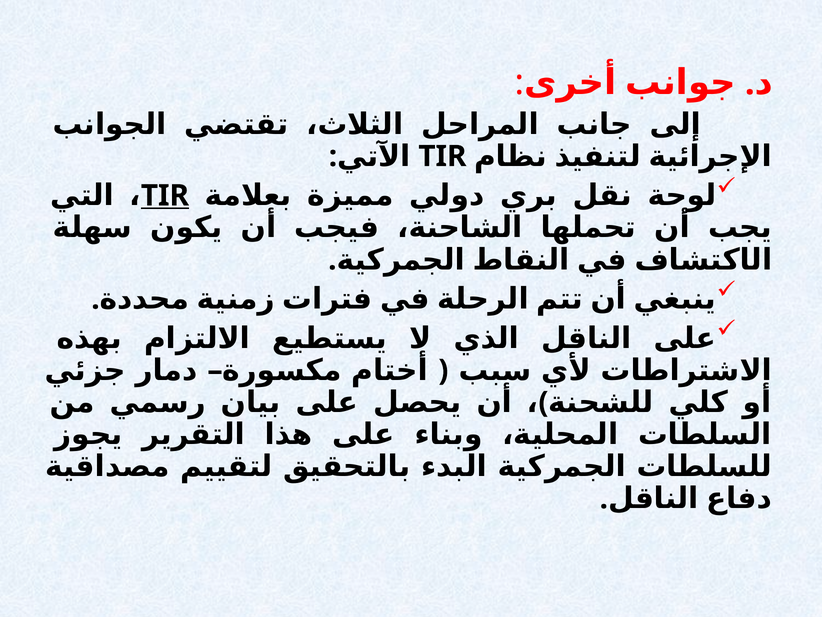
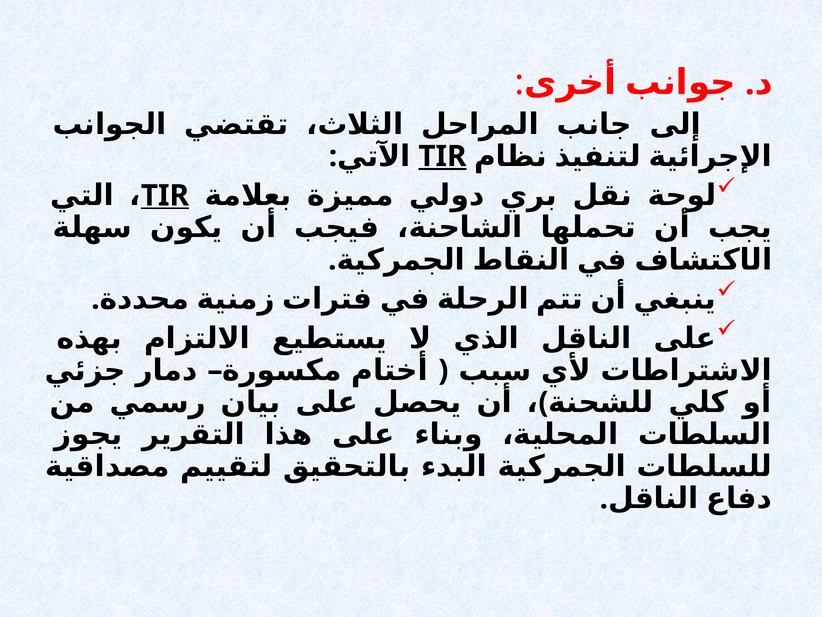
TIR underline: none -> present (442, 156)
